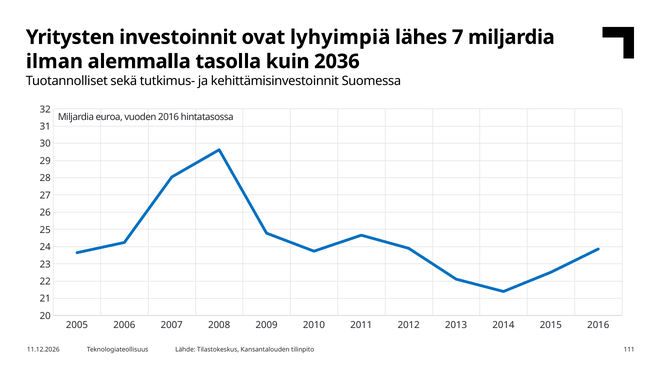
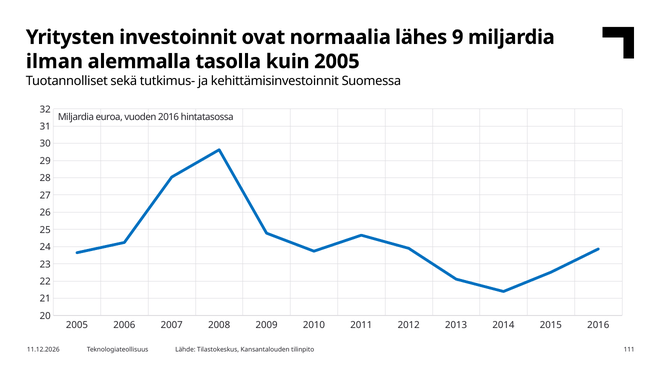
lyhyimpiä: lyhyimpiä -> normaalia (340, 37)
7: 7 -> 9 (458, 37)
kuin 2036: 2036 -> 2005 (337, 61)
